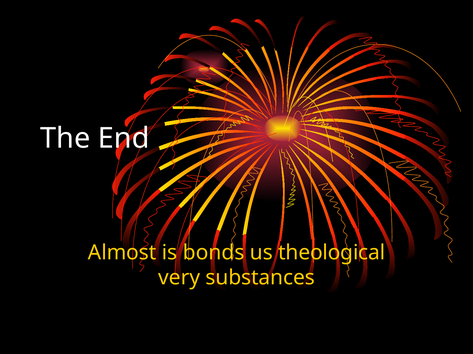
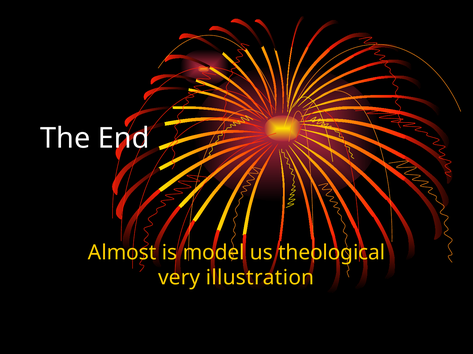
bonds: bonds -> model (214, 253)
substances: substances -> illustration (260, 278)
